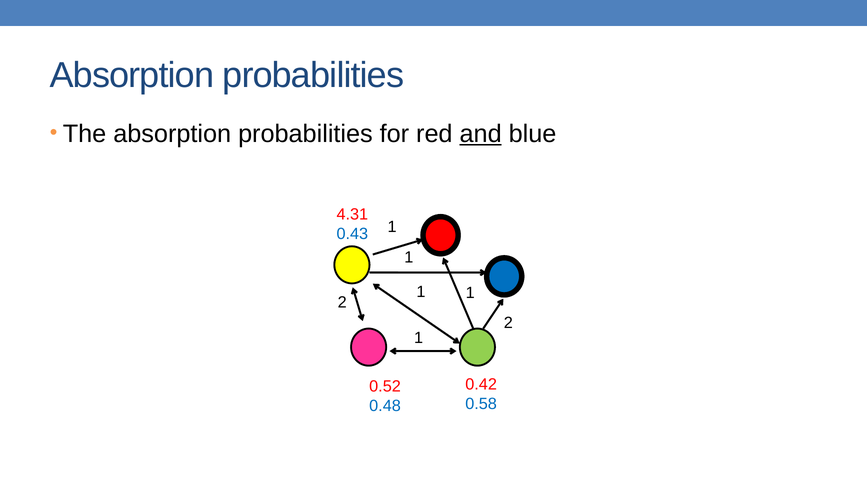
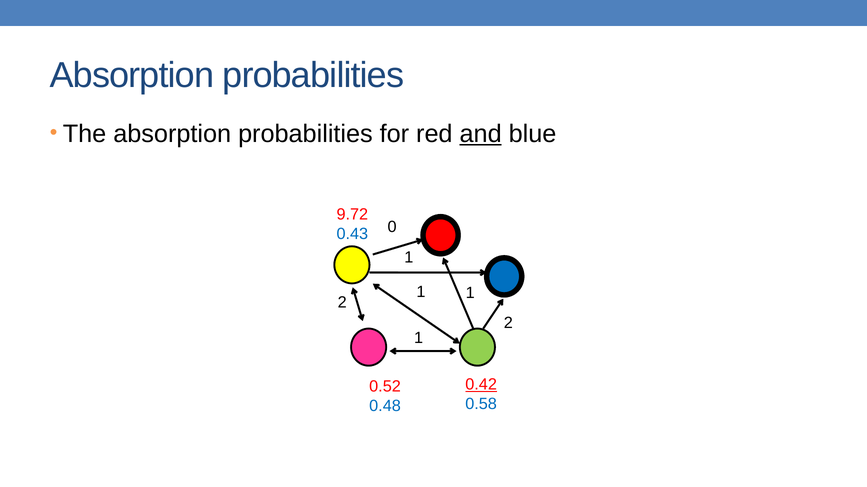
4.31: 4.31 -> 9.72 (352, 215)
0.43 1: 1 -> 0 (392, 227)
0.42 underline: none -> present (481, 385)
